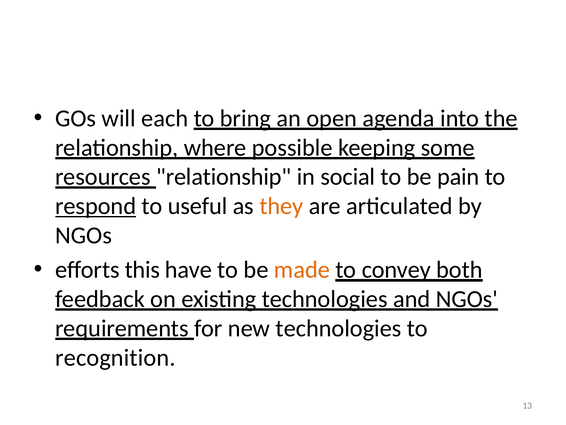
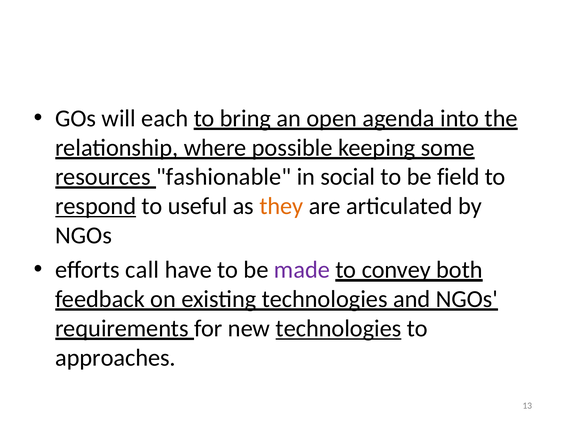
relationship: relationship -> fashionable (224, 177)
pain: pain -> field (458, 177)
this: this -> call (142, 270)
made colour: orange -> purple (302, 270)
technologies underline: none -> present (338, 328)
recognition: recognition -> approaches (115, 357)
